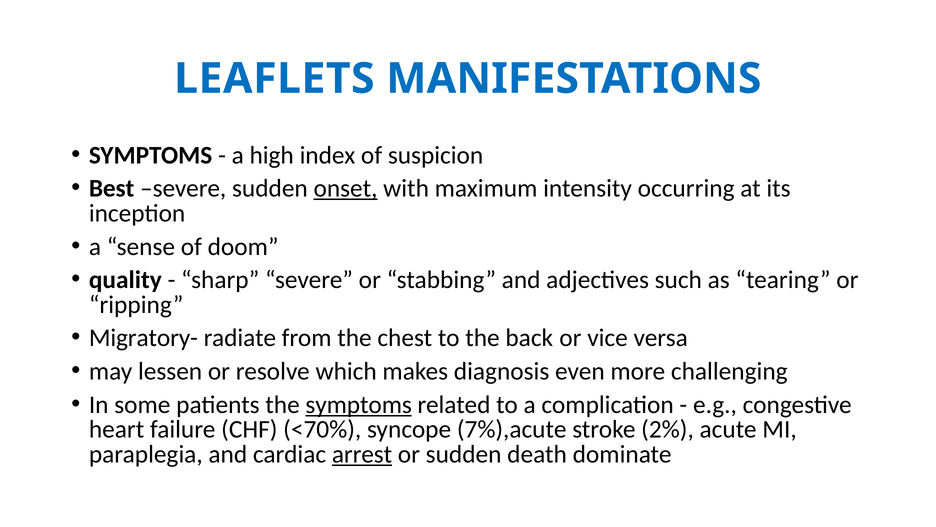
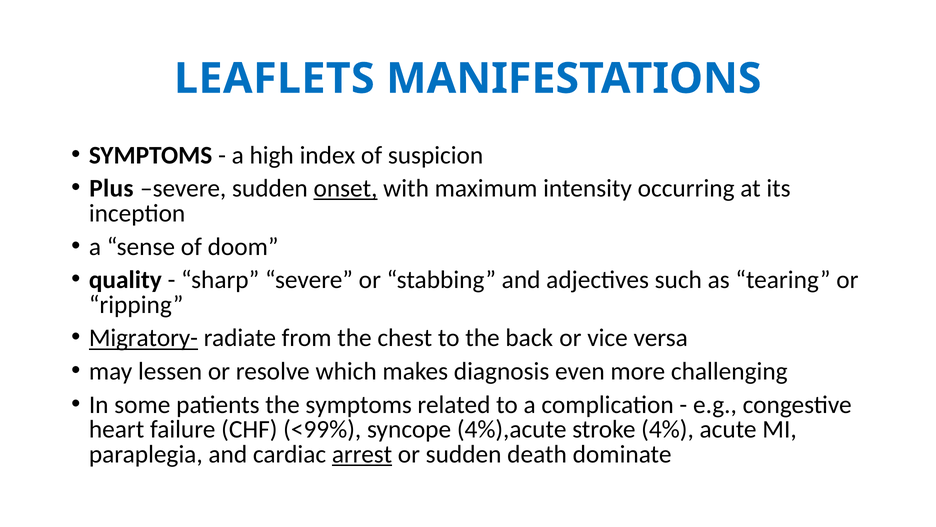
Best: Best -> Plus (111, 188)
Migratory- underline: none -> present (143, 338)
symptoms underline: present -> none (359, 405)
<70%: <70% -> <99% (322, 429)
7%),acute: 7%),acute -> 4%),acute (512, 429)
2%: 2% -> 4% (668, 429)
